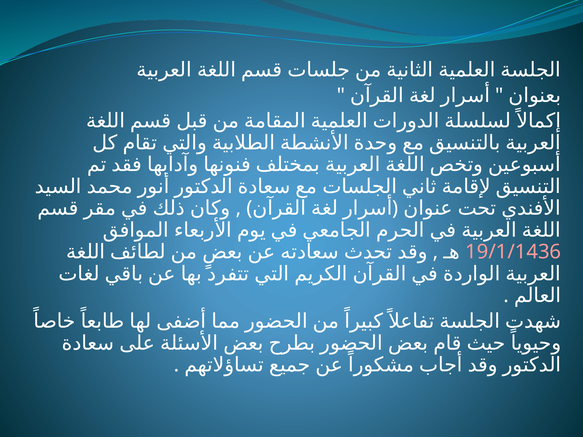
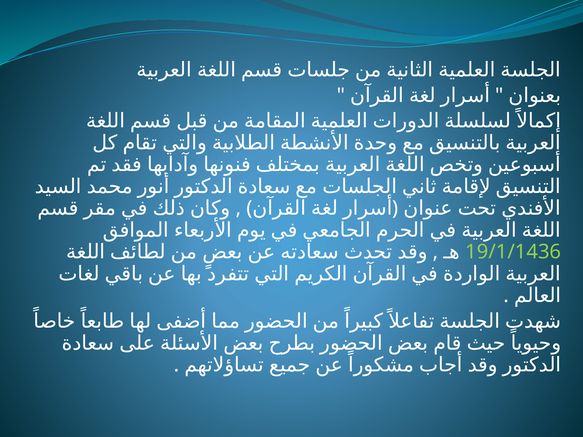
19/1/1436 colour: pink -> light green (513, 252)
